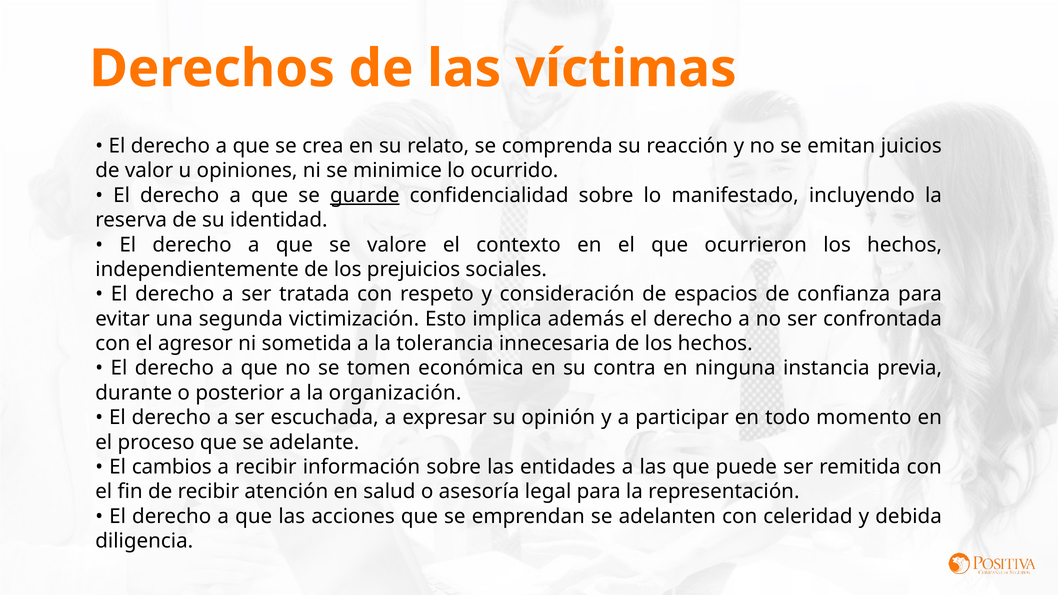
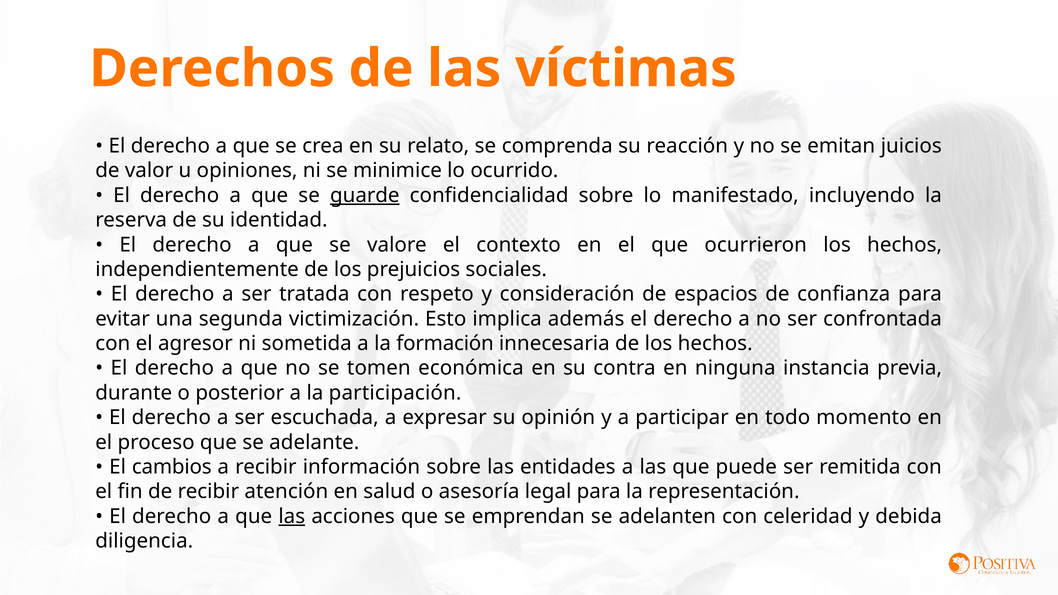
tolerancia: tolerancia -> formación (445, 344)
organización: organización -> participación (395, 393)
las underline: none -> present (292, 517)
